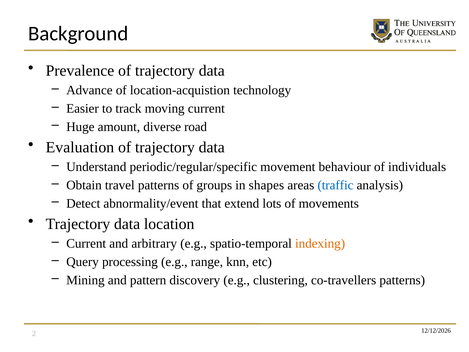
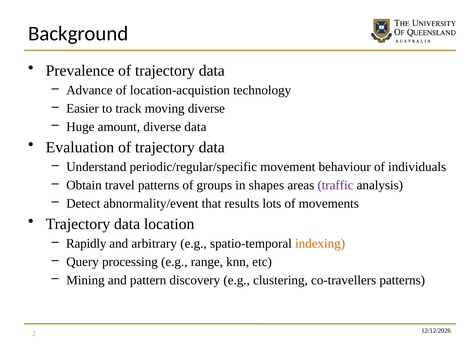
moving current: current -> diverse (206, 108)
diverse road: road -> data (195, 127)
traffic colour: blue -> purple (335, 185)
extend: extend -> results (242, 203)
Current: Current -> Rapidly (86, 243)
